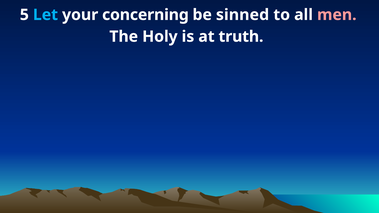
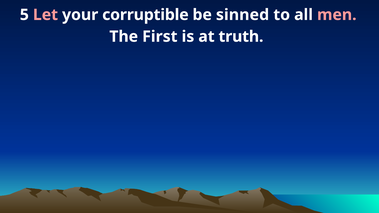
Let colour: light blue -> pink (45, 15)
concerning: concerning -> corruptible (145, 15)
Holy: Holy -> First (160, 37)
